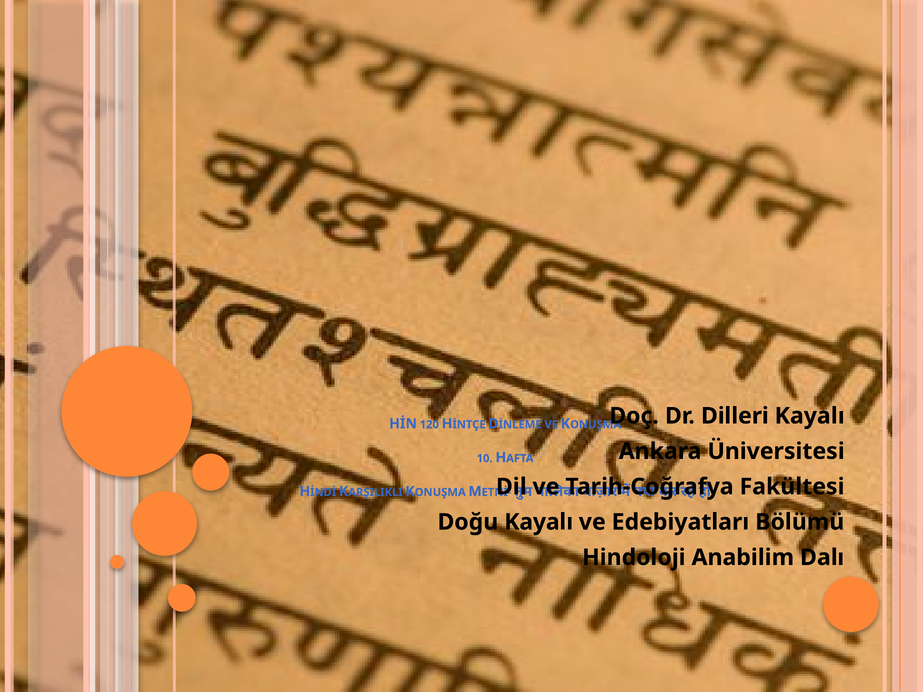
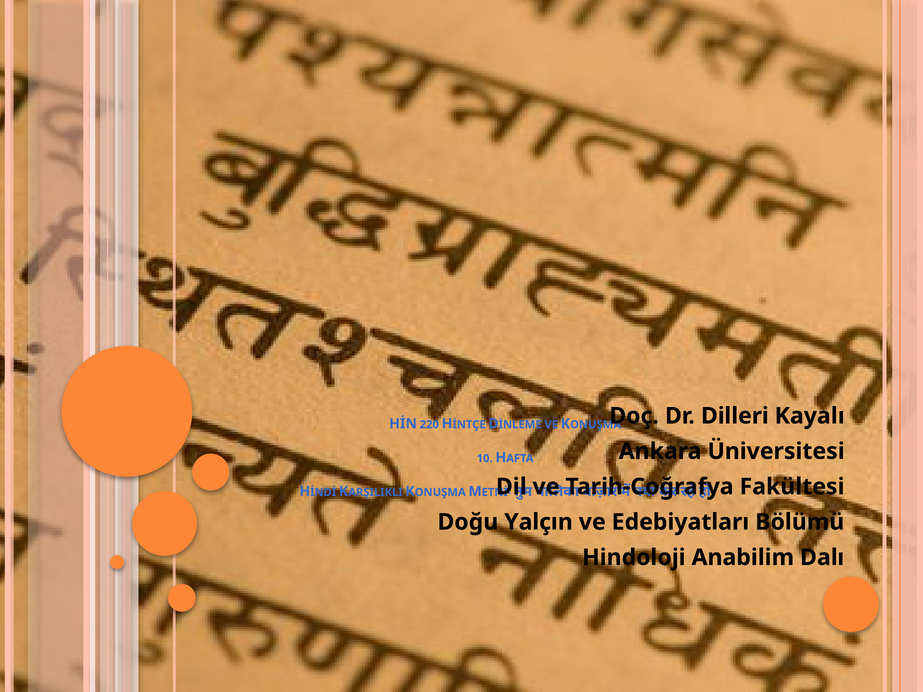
120: 120 -> 220 (429, 425)
Doğu Kayalı: Kayalı -> Yalçın (539, 522)
